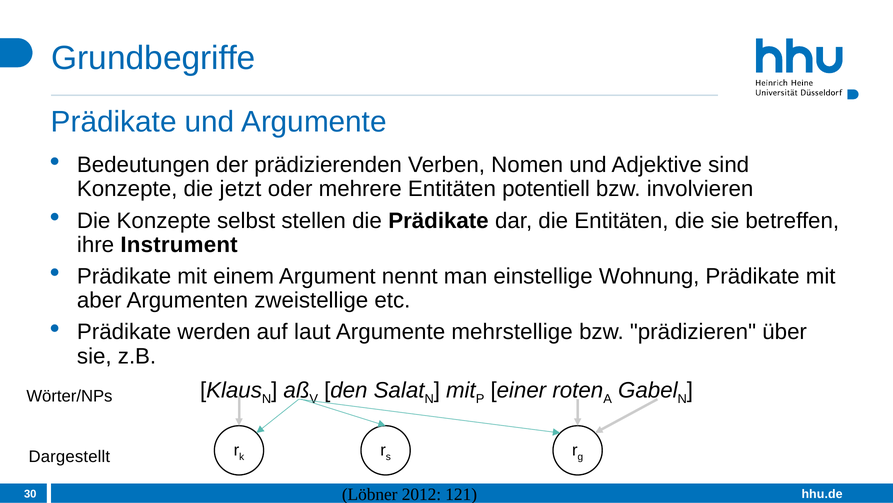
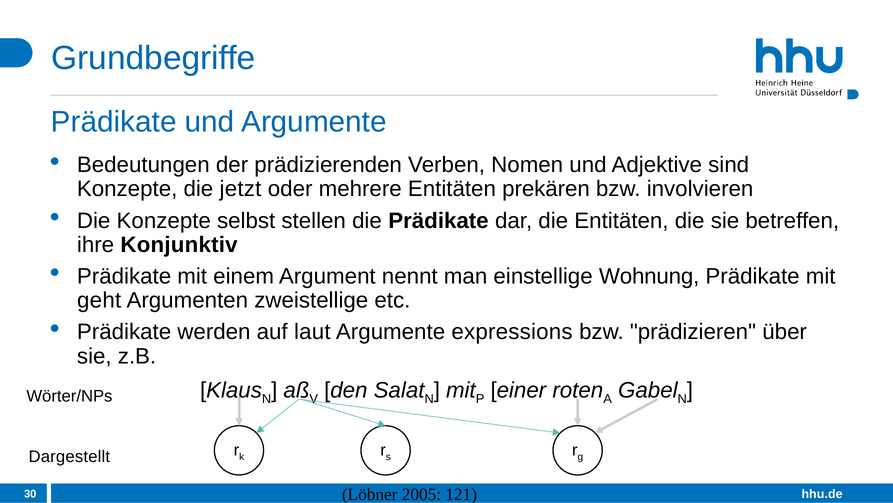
potentiell: potentiell -> prekären (546, 189)
Instrument: Instrument -> Konjunktiv (179, 245)
aber: aber -> geht (99, 300)
mehrstellige: mehrstellige -> expressions (512, 332)
2012: 2012 -> 2005 (421, 494)
